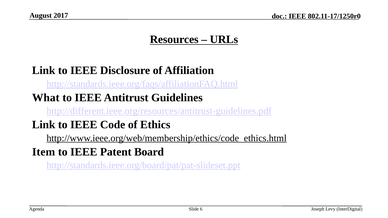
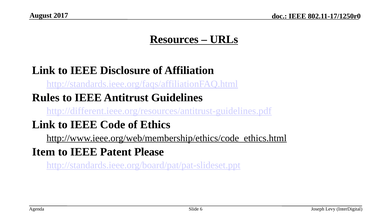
What: What -> Rules (46, 98)
Board: Board -> Please (149, 152)
